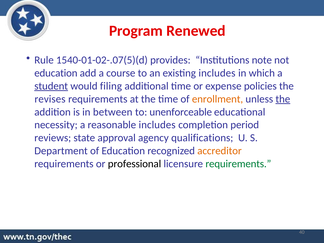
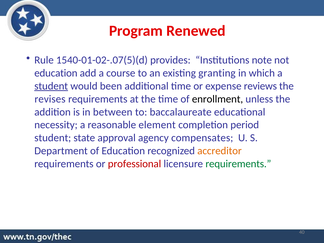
existing includes: includes -> granting (217, 73)
filing: filing -> been (111, 86)
policies: policies -> reviews (260, 86)
enrollment colour: orange -> black (218, 99)
the underline: present -> none (283, 99)
unenforceable: unenforceable -> baccalaureate (181, 112)
reasonable includes: includes -> element (157, 125)
reviews: reviews -> student (53, 138)
qualifications: qualifications -> compensates (202, 138)
professional colour: black -> red (135, 164)
